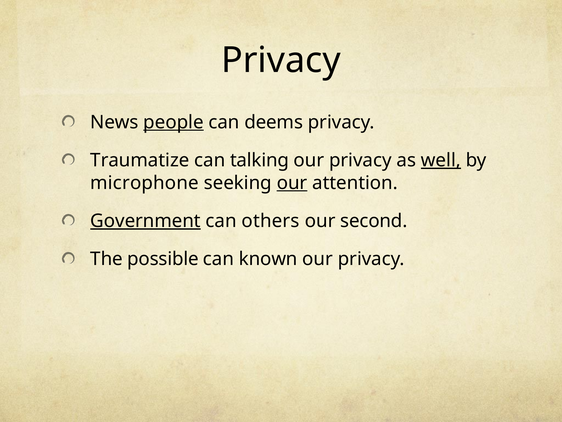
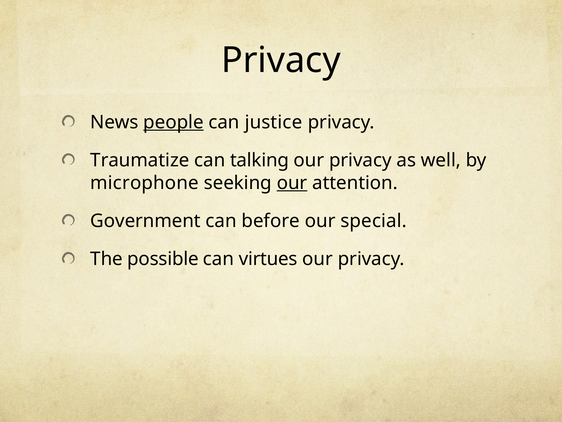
deems: deems -> justice (274, 122)
well underline: present -> none (441, 160)
Government underline: present -> none (146, 221)
others: others -> before (271, 221)
second: second -> special (374, 221)
known: known -> virtues (268, 259)
